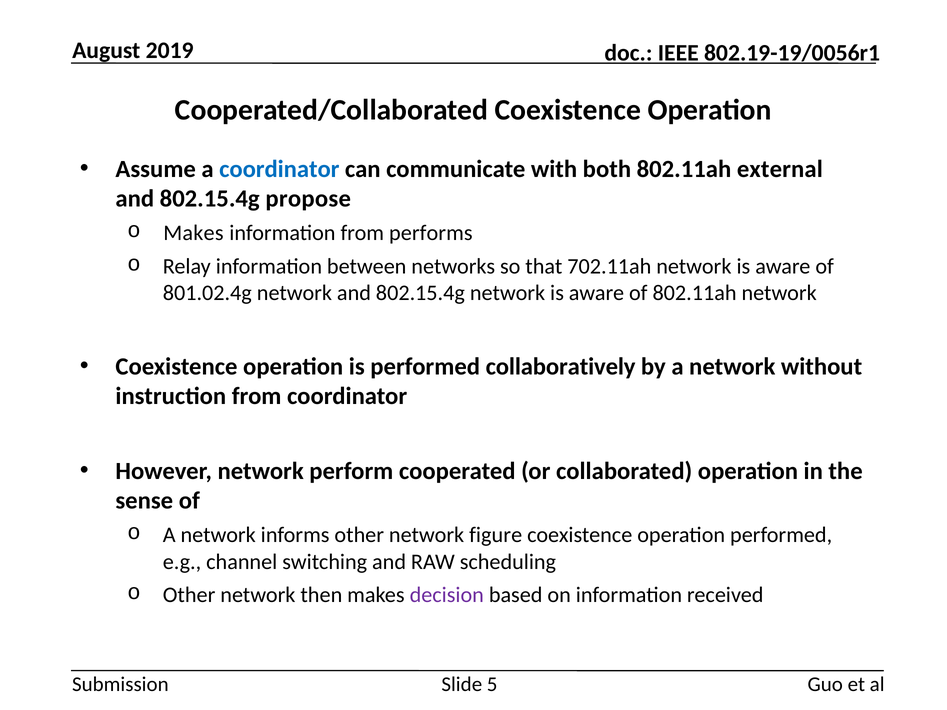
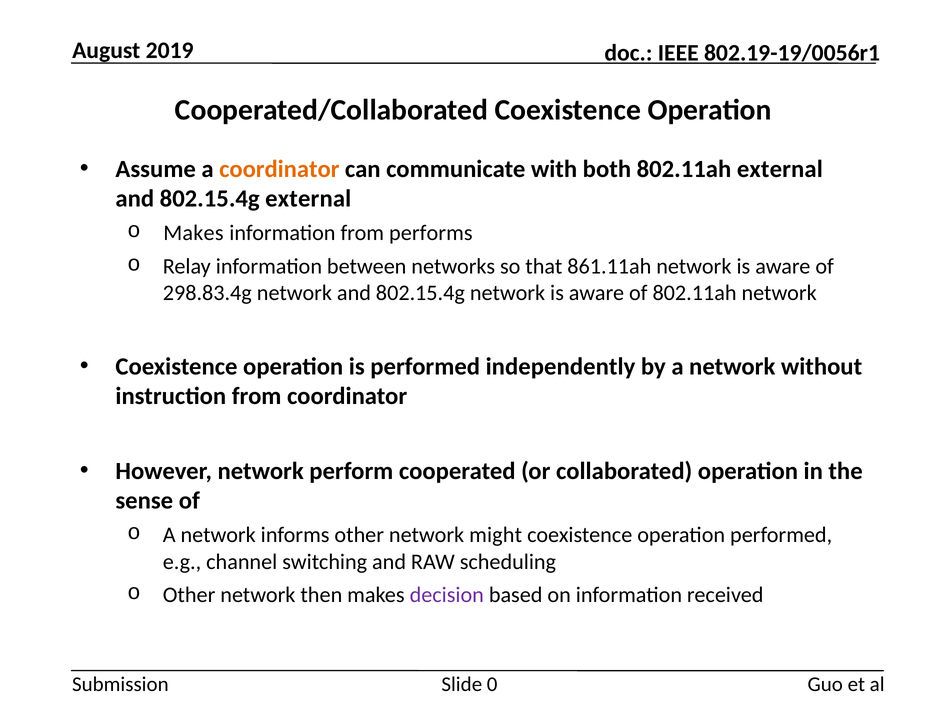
coordinator colour: blue -> orange (279, 169)
802.15.4g propose: propose -> external (308, 199)
702.11ah: 702.11ah -> 861.11ah (609, 266)
801.02.4g: 801.02.4g -> 298.83.4g (207, 293)
collaboratively: collaboratively -> independently (560, 367)
figure: figure -> might (496, 535)
5: 5 -> 0 (492, 685)
